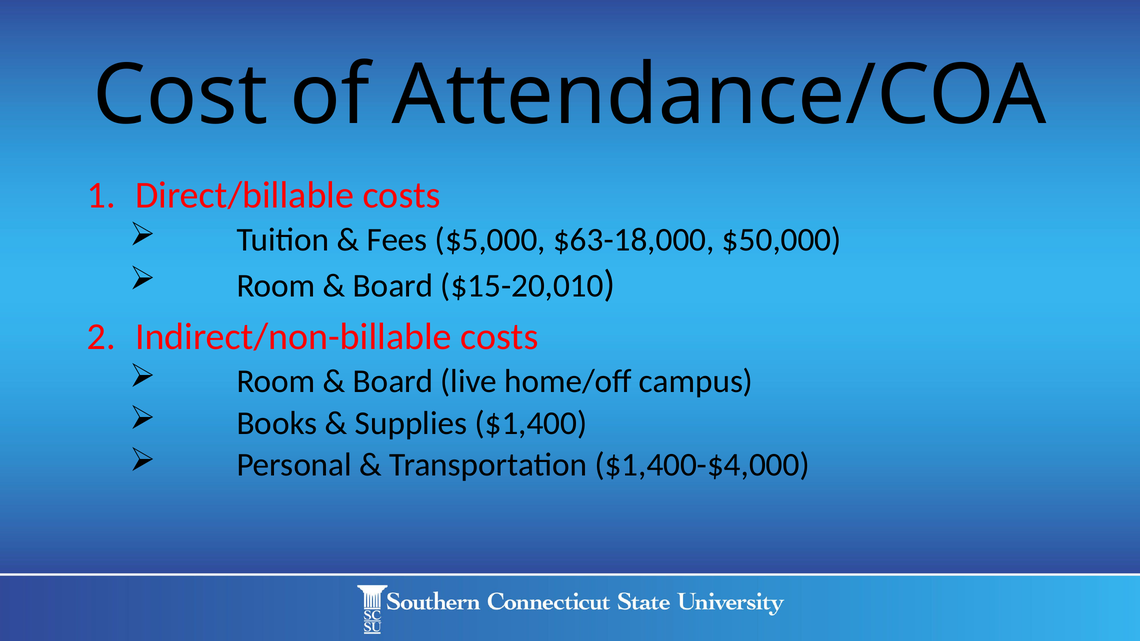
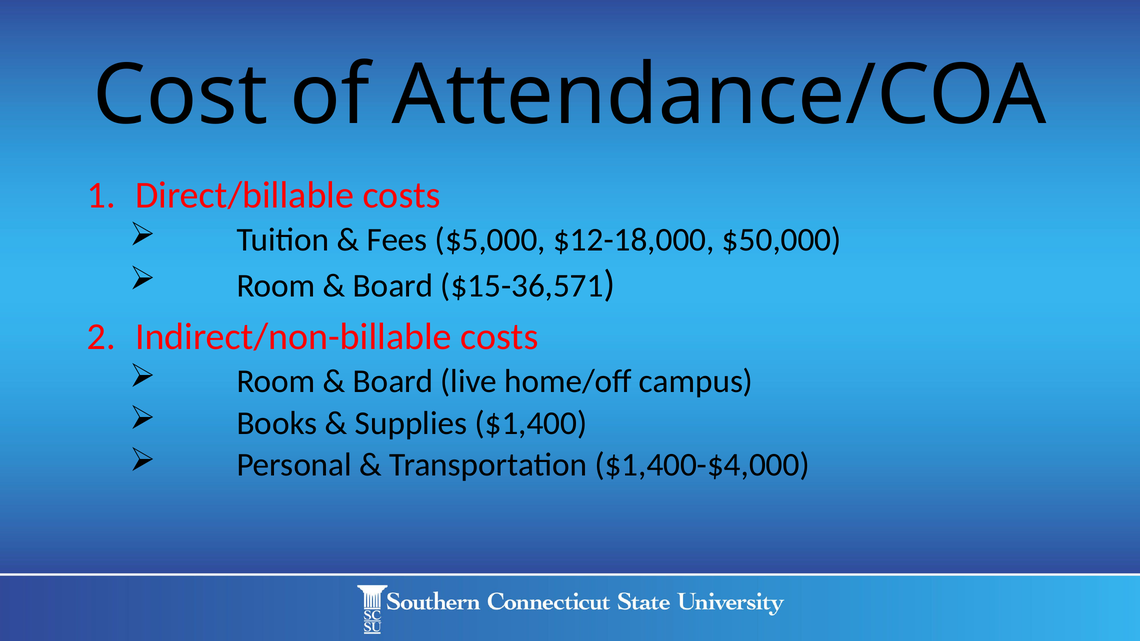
$63-18,000: $63-18,000 -> $12-18,000 (634, 240)
$15-20,010: $15-20,010 -> $15-36,571 (522, 286)
